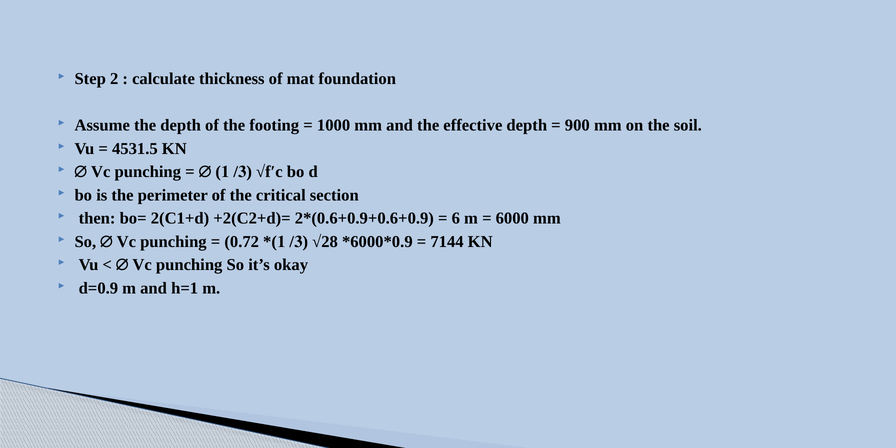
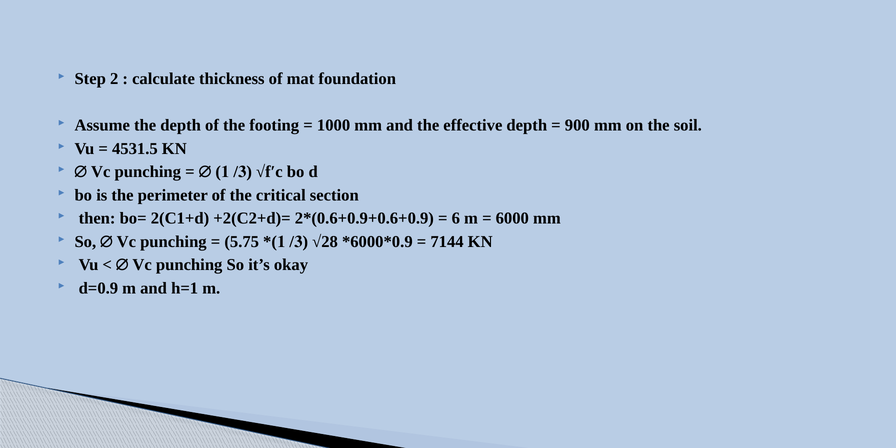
0.72: 0.72 -> 5.75 (242, 242)
